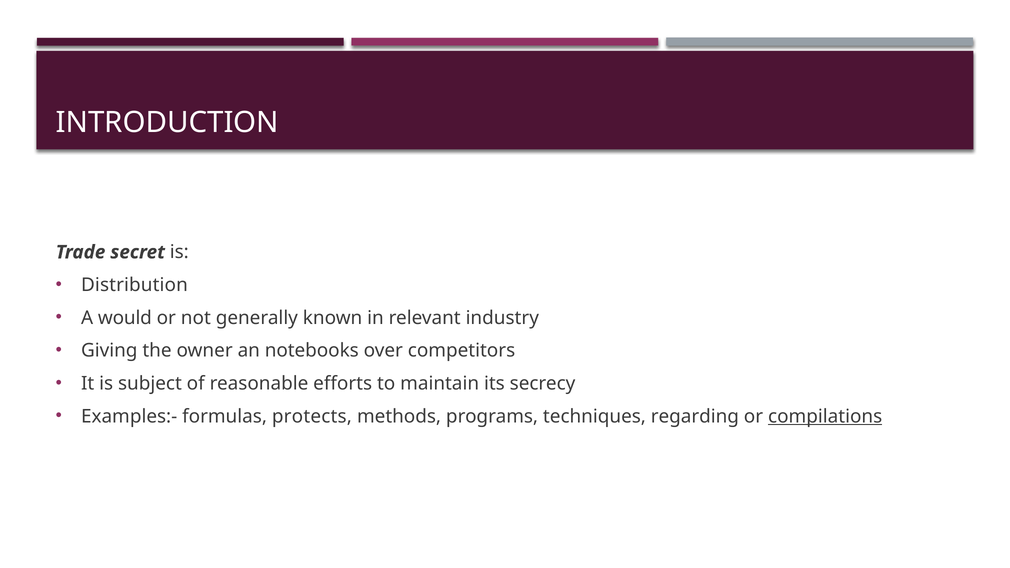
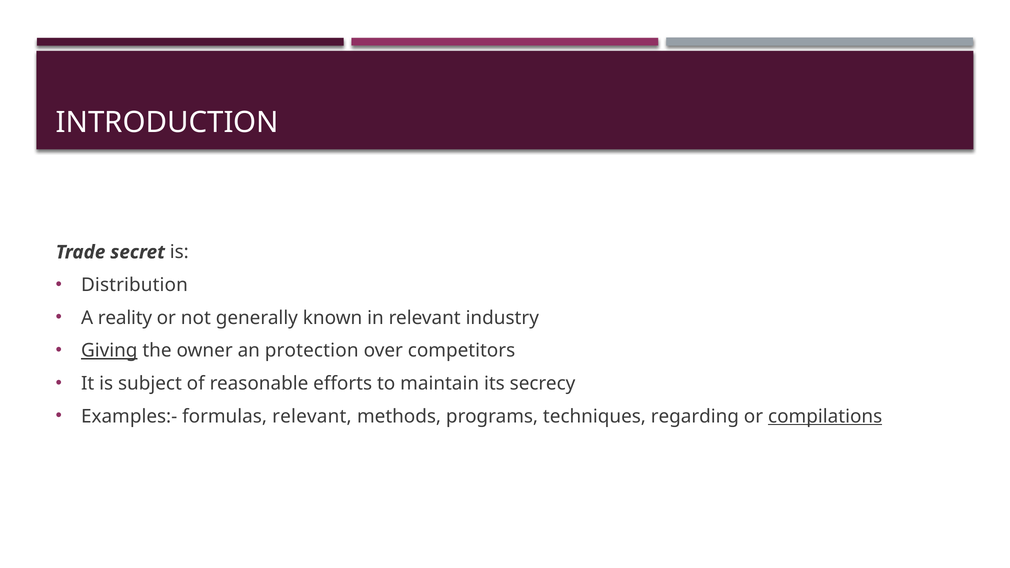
would: would -> reality (125, 318)
Giving underline: none -> present (109, 351)
notebooks: notebooks -> protection (312, 351)
formulas protects: protects -> relevant (312, 416)
